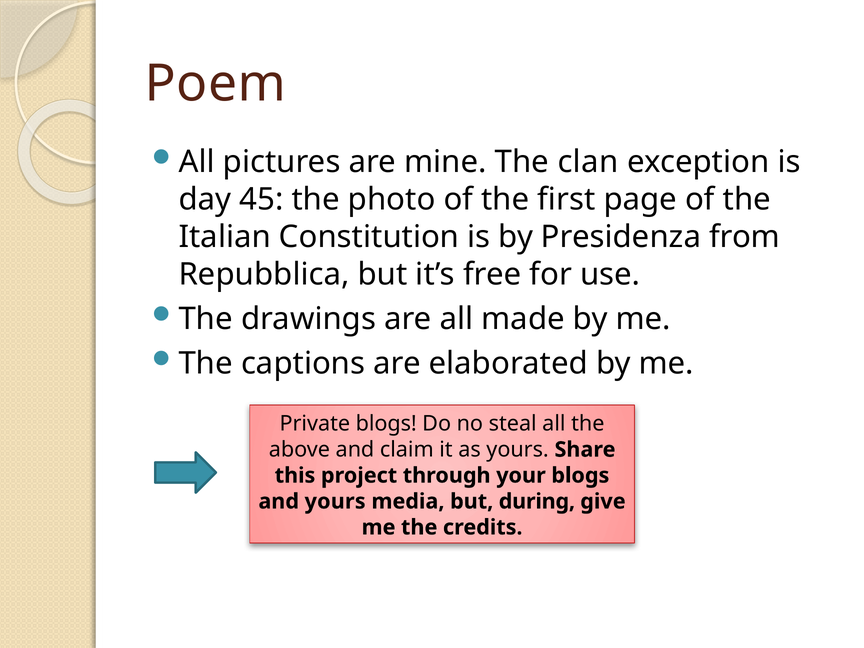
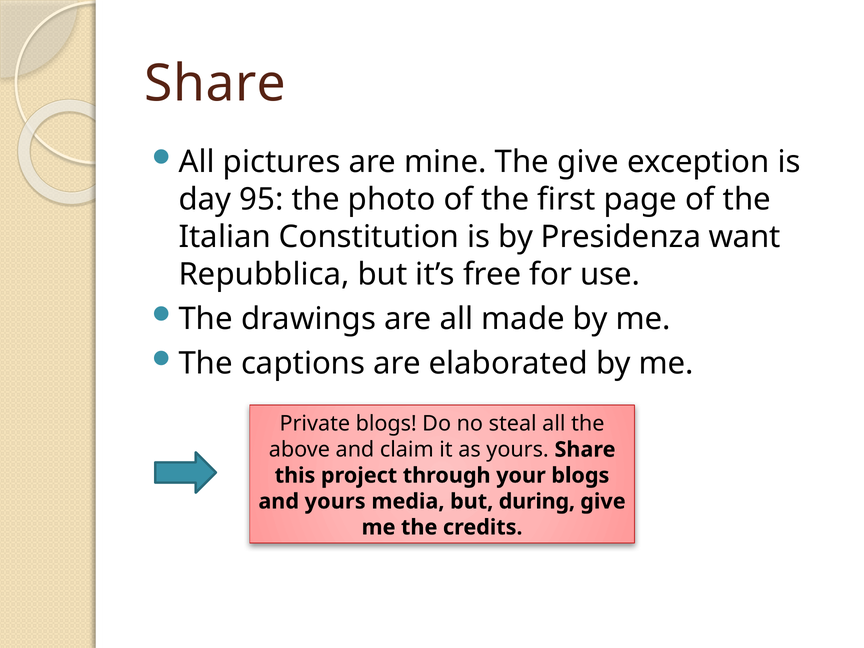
Poem: Poem -> Share (215, 84)
The clan: clan -> give (588, 162)
45: 45 -> 95 (261, 199)
from: from -> want (744, 237)
